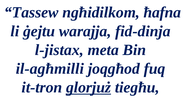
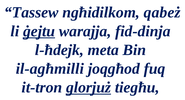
ħafna: ħafna -> qabeż (162, 12)
ġejtu underline: none -> present (39, 31)
l-jistax: l-jistax -> l-ħdejk (59, 50)
